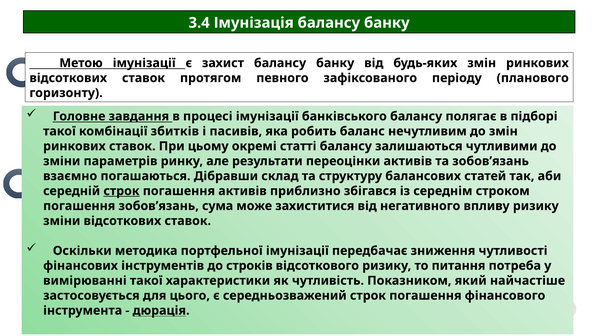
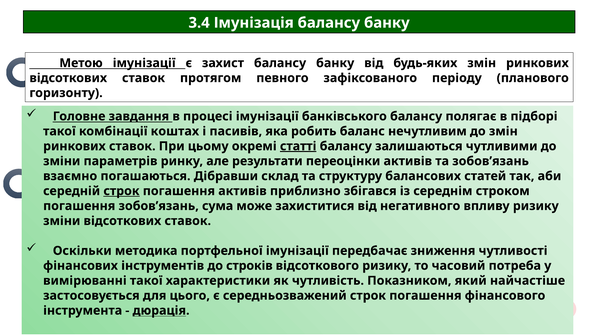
збитків: збитків -> коштах (175, 131)
статті underline: none -> present (298, 146)
питання: питання -> часовий (458, 266)
